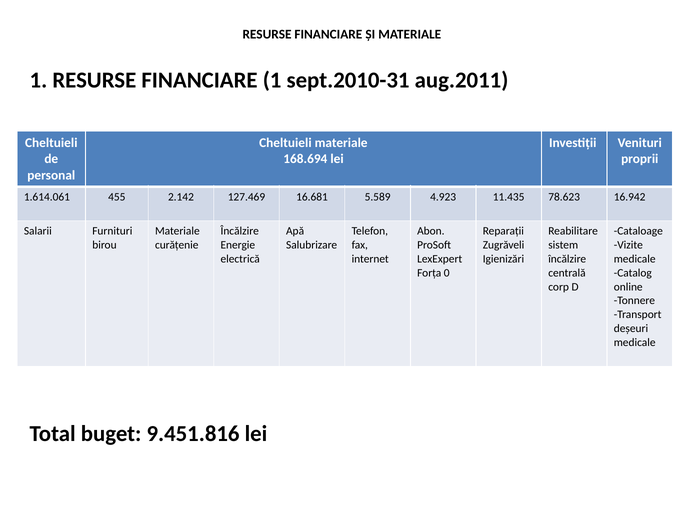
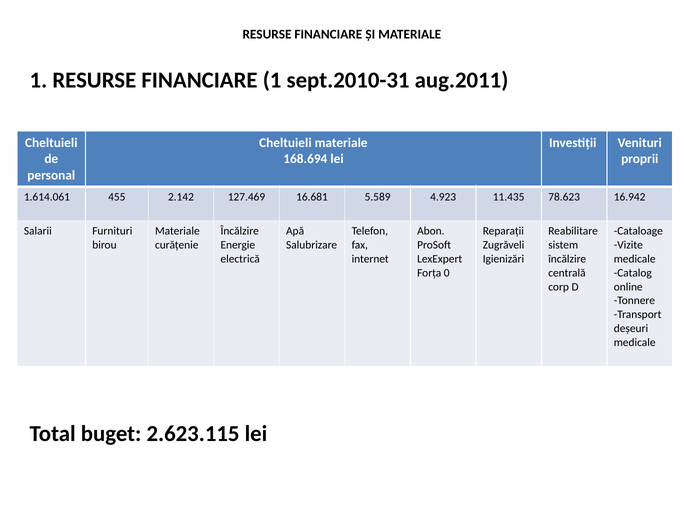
9.451.816: 9.451.816 -> 2.623.115 (193, 434)
